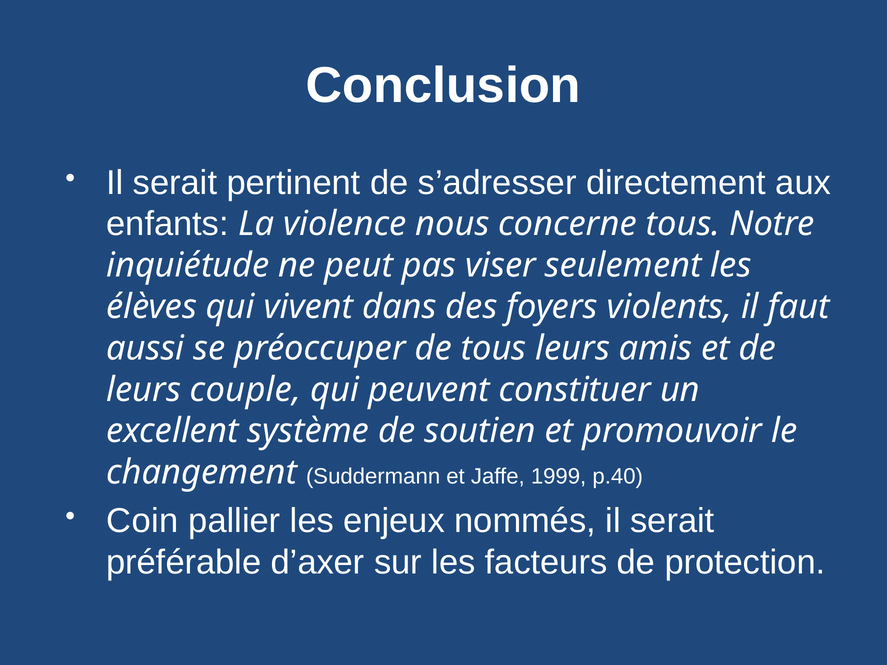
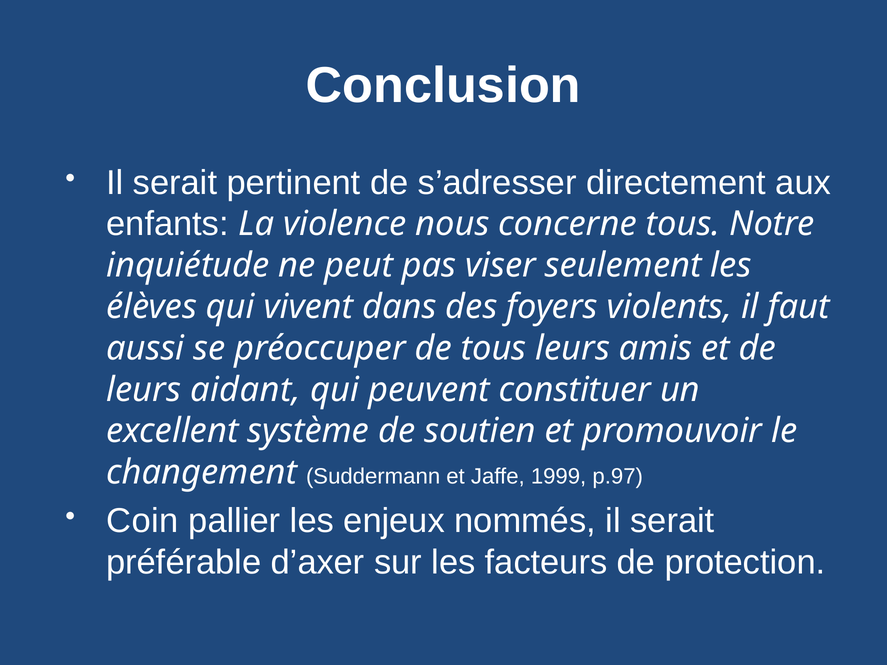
couple: couple -> aidant (245, 390)
p.40: p.40 -> p.97 (618, 477)
